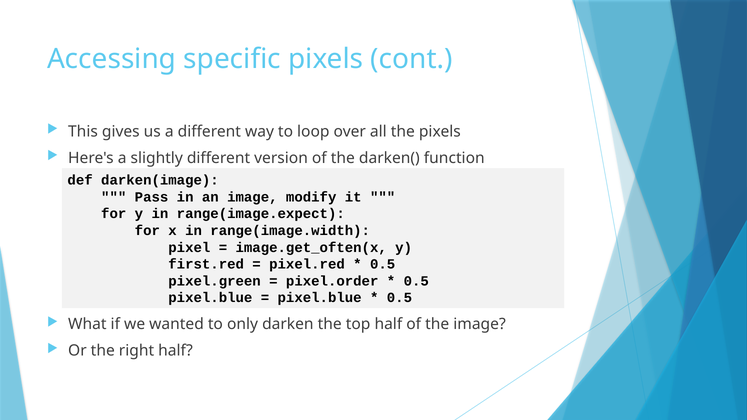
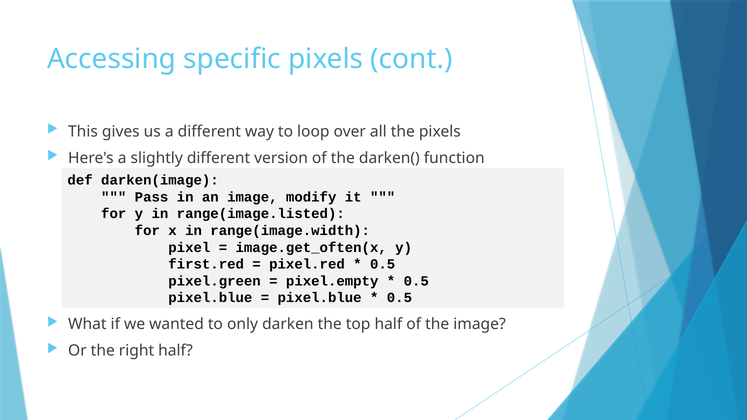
range(image.expect: range(image.expect -> range(image.listed (261, 214)
pixel.order: pixel.order -> pixel.empty (332, 281)
